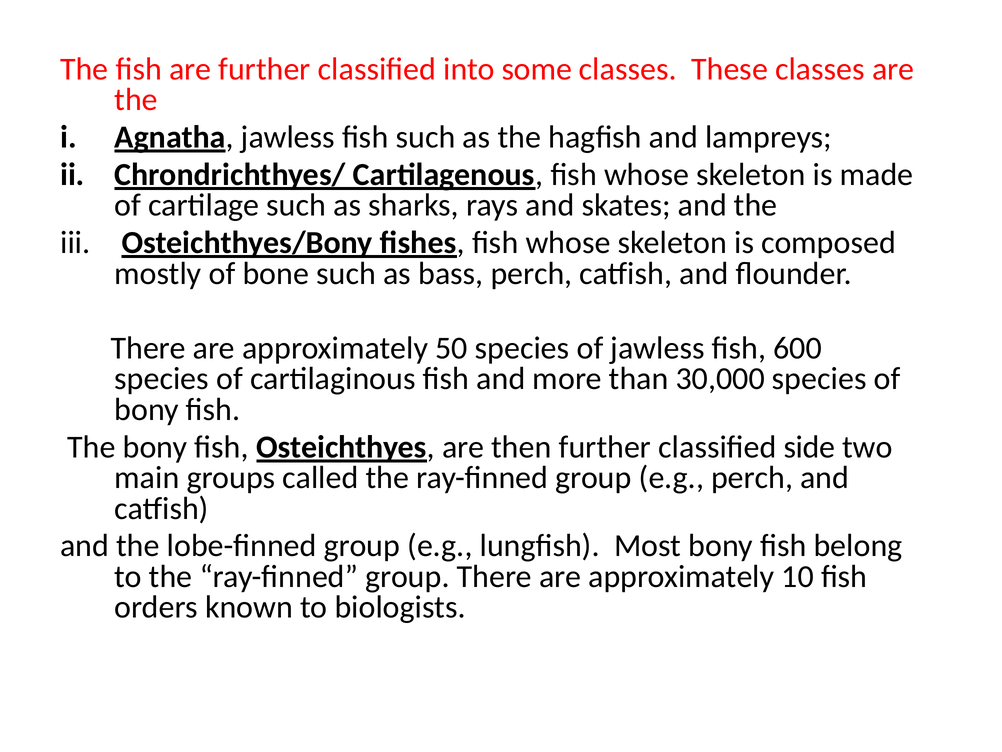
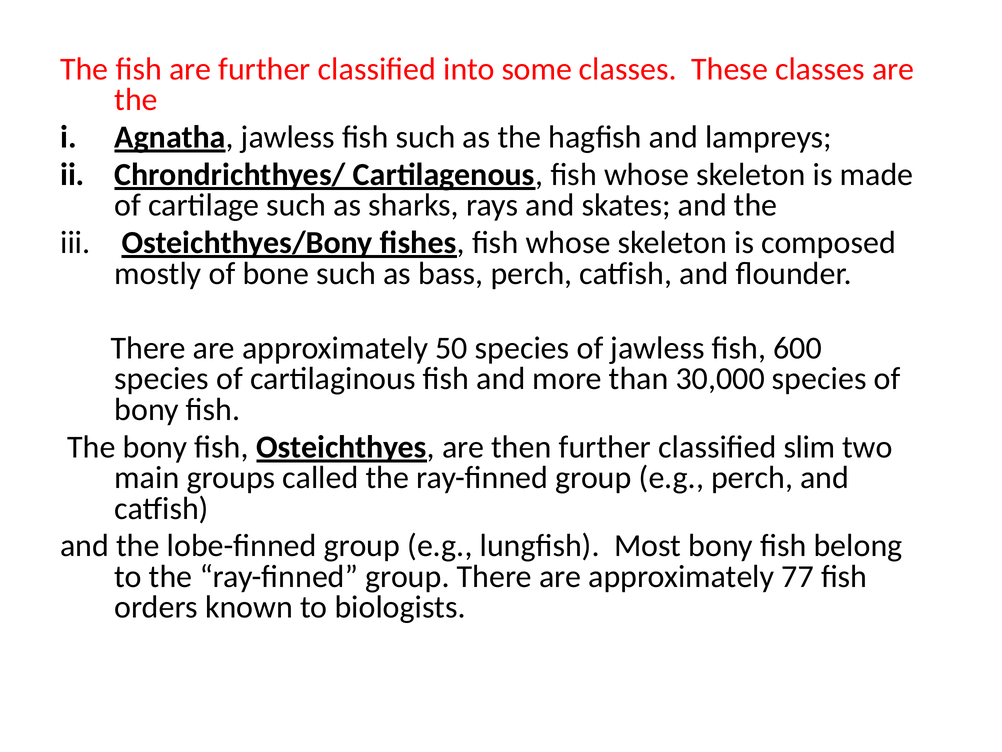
side: side -> slim (810, 447)
10: 10 -> 77 (798, 576)
